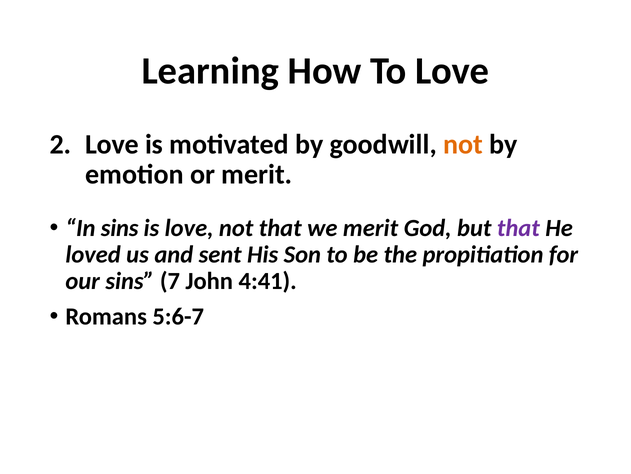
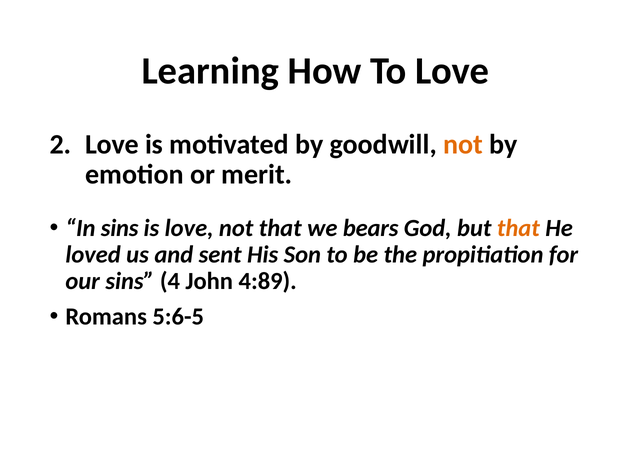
we merit: merit -> bears (371, 228)
that colour: purple -> orange (518, 228)
7: 7 -> 4 (170, 281)
4:41: 4:41 -> 4:89 (268, 281)
5:6-7: 5:6-7 -> 5:6-5 (178, 316)
